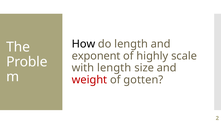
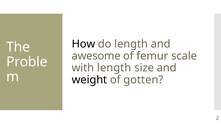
exponent: exponent -> awesome (96, 56)
highly: highly -> femur (152, 56)
weight colour: red -> black (89, 80)
